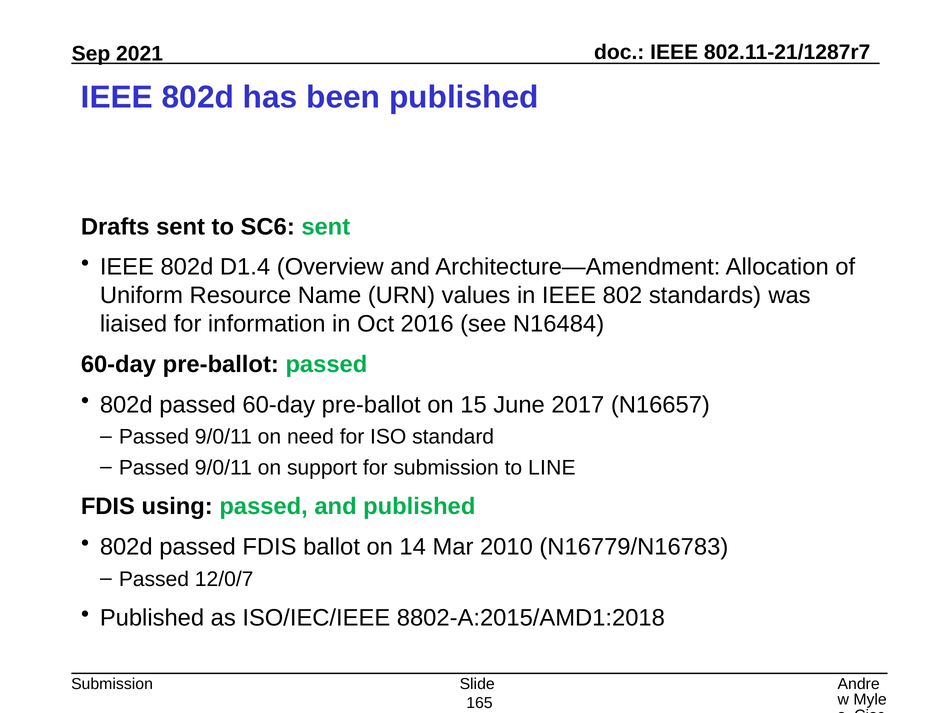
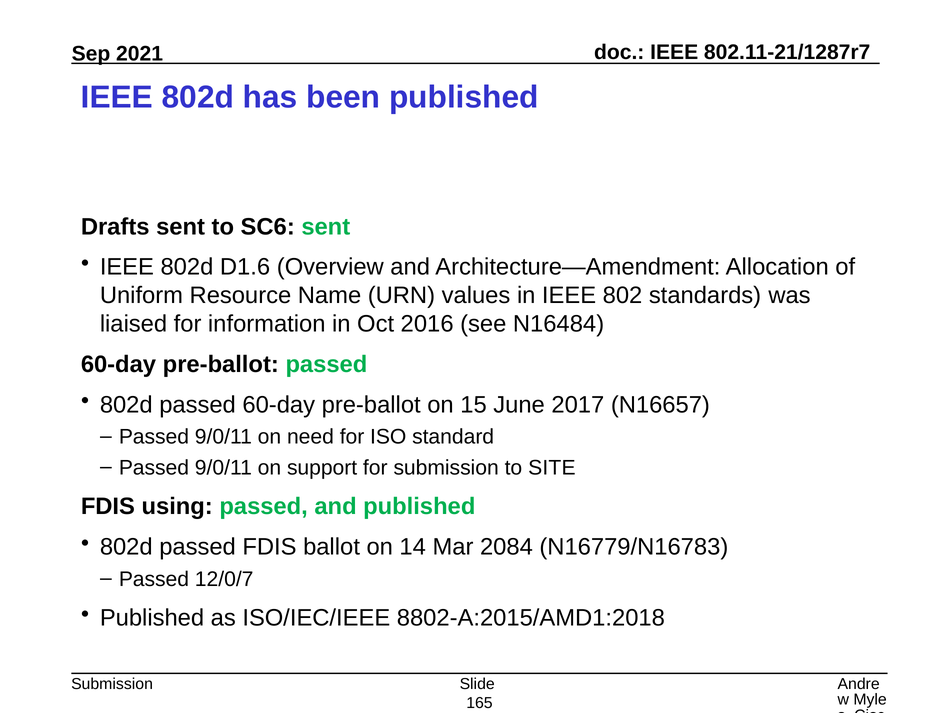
D1.4: D1.4 -> D1.6 (245, 267)
LINE: LINE -> SITE (552, 468)
2010: 2010 -> 2084 (506, 547)
